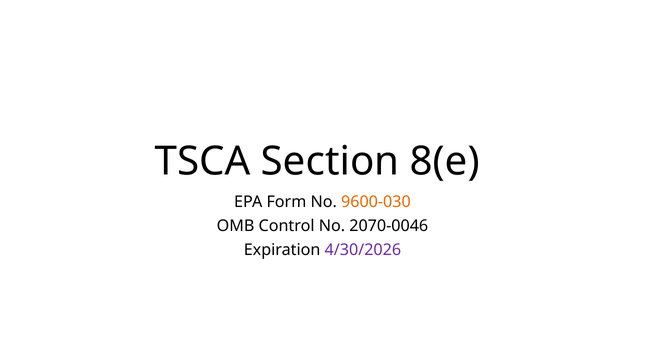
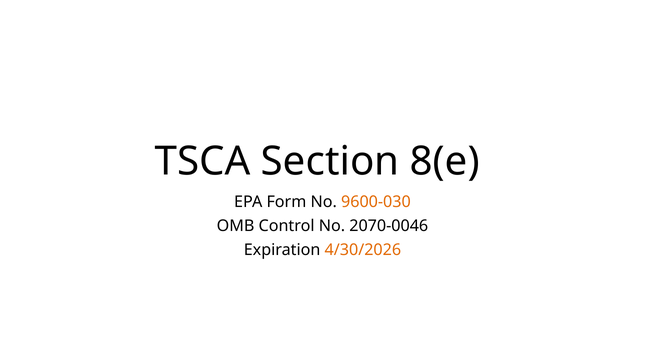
4/30/2026 colour: purple -> orange (363, 250)
